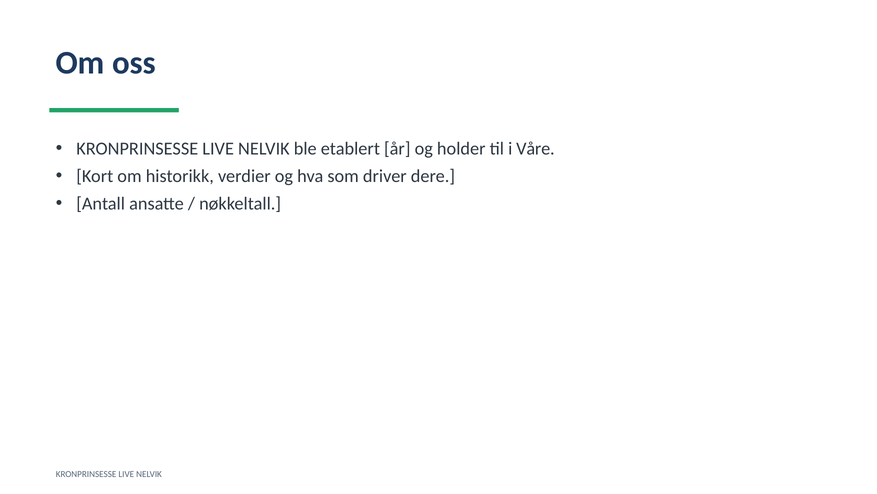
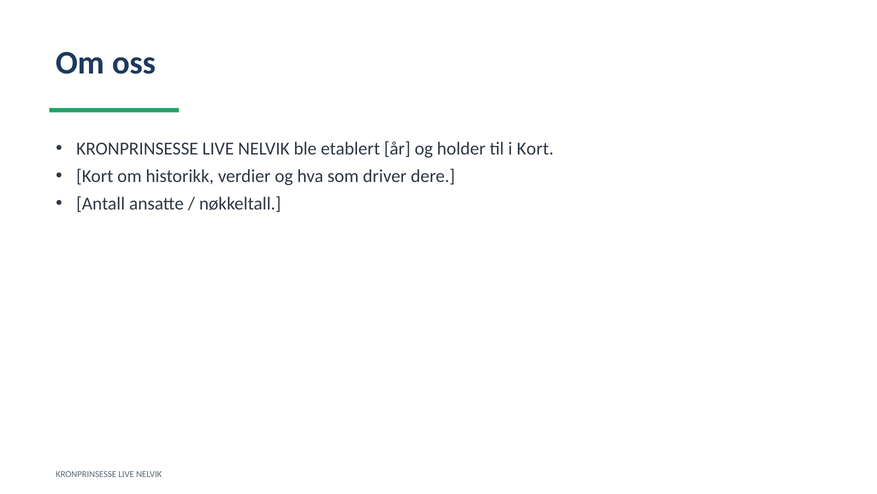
i Våre: Våre -> Kort (535, 149)
